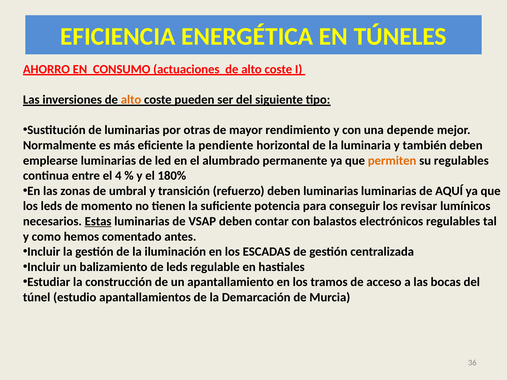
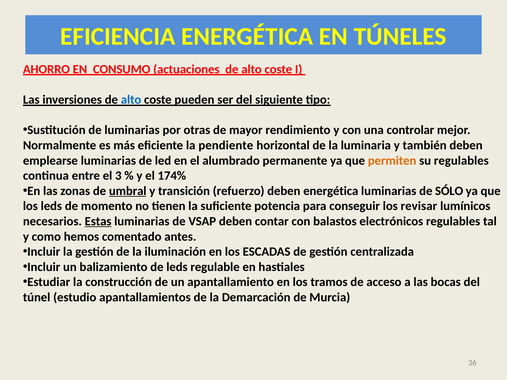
alto colour: orange -> blue (131, 100)
depende: depende -> controlar (410, 130)
4: 4 -> 3 (118, 176)
180%: 180% -> 174% (172, 176)
umbral underline: none -> present (128, 191)
deben luminarias: luminarias -> energética (331, 191)
AQUÍ: AQUÍ -> SÓLO (449, 191)
